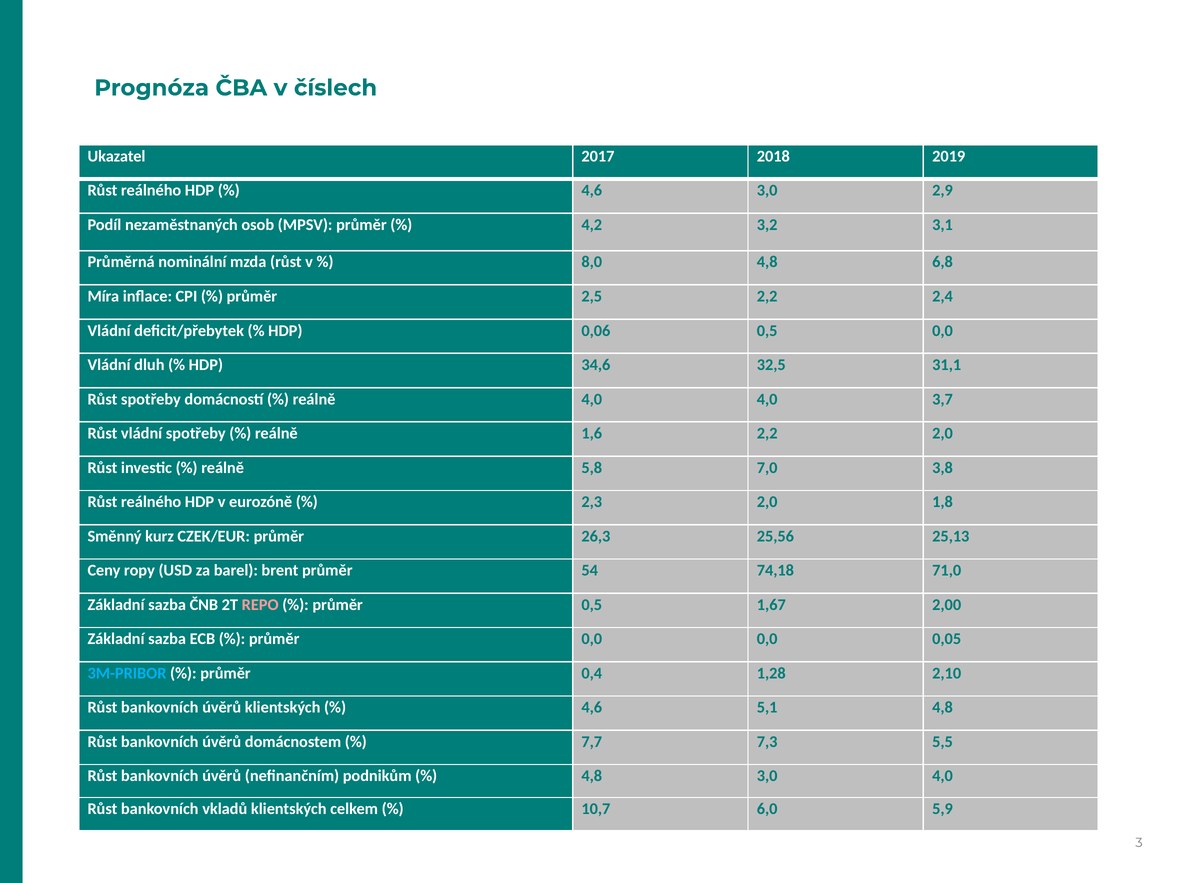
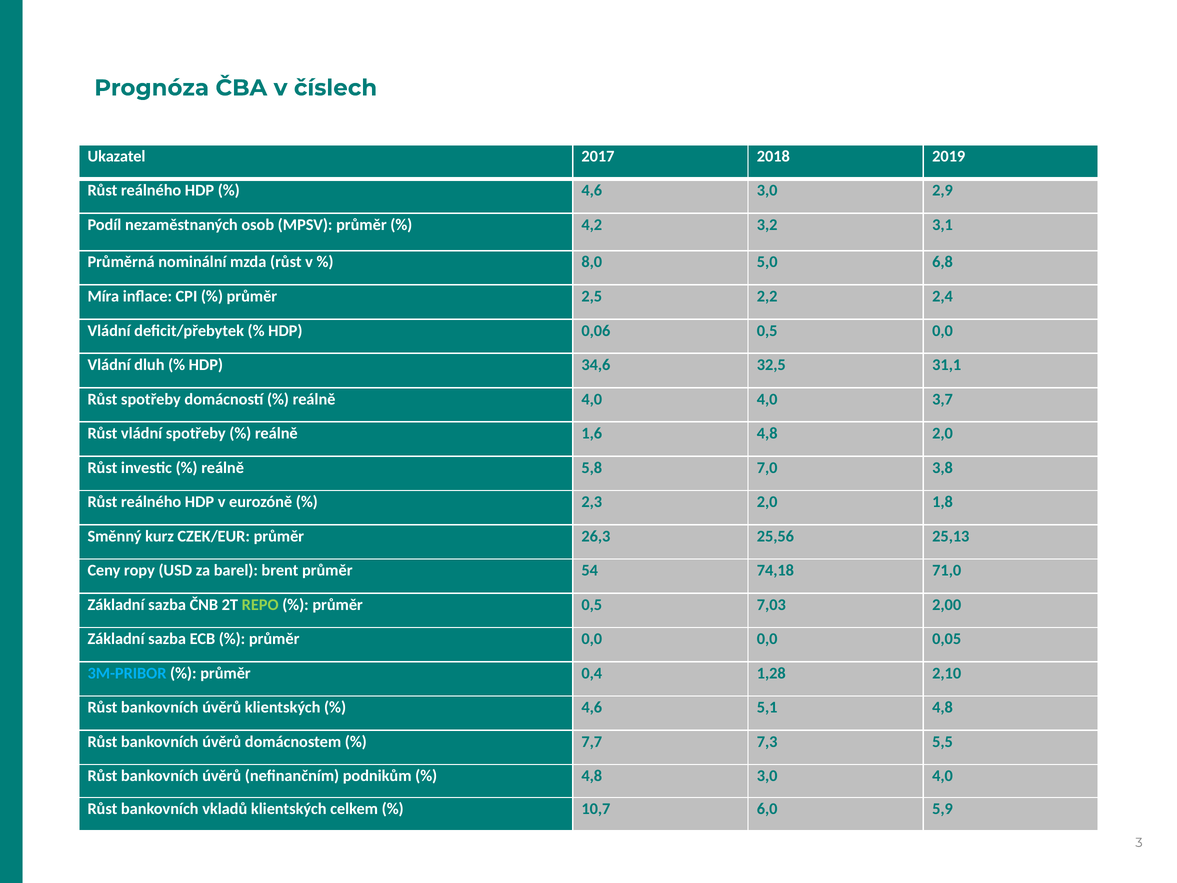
8,0 4,8: 4,8 -> 5,0 (767, 262)
1,6 2,2: 2,2 -> 4,8 (767, 433)
REPO colour: pink -> light green (260, 604)
1,67: 1,67 -> 7,03 (771, 604)
